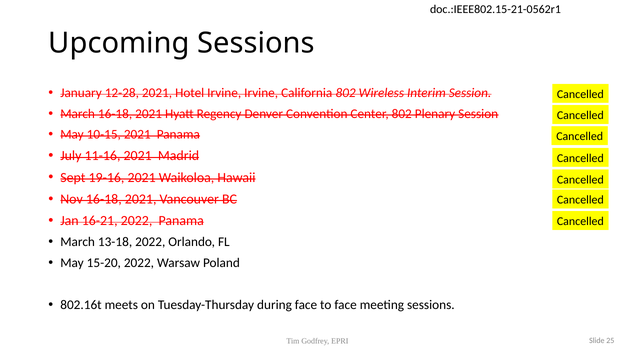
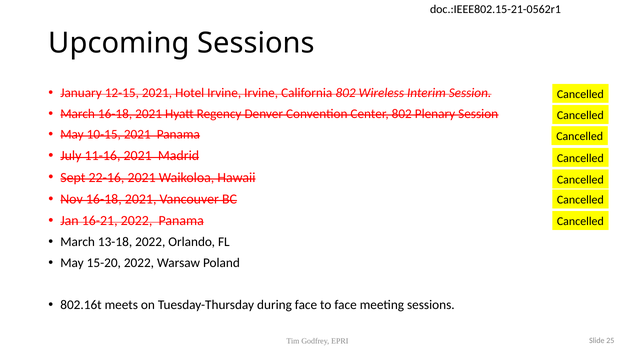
12-28: 12-28 -> 12-15 (122, 93)
19-16: 19-16 -> 22-16 (107, 178)
